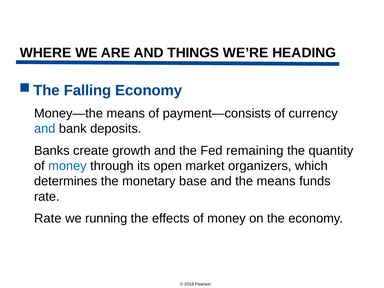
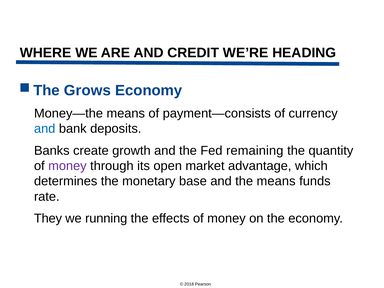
THINGS: THINGS -> CREDIT (193, 53)
Falling: Falling -> Grows (87, 90)
money colour: blue -> purple (67, 166)
organizers: organizers -> advantage (260, 166)
Rate: Rate -> They (48, 218)
